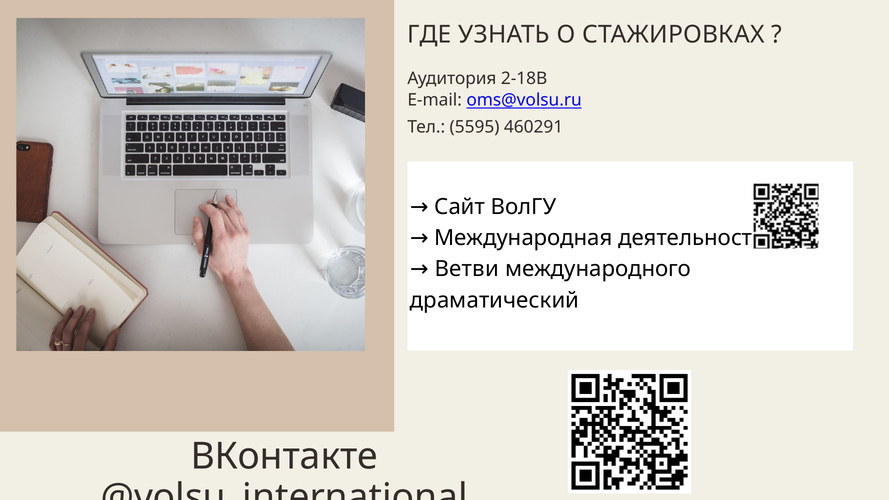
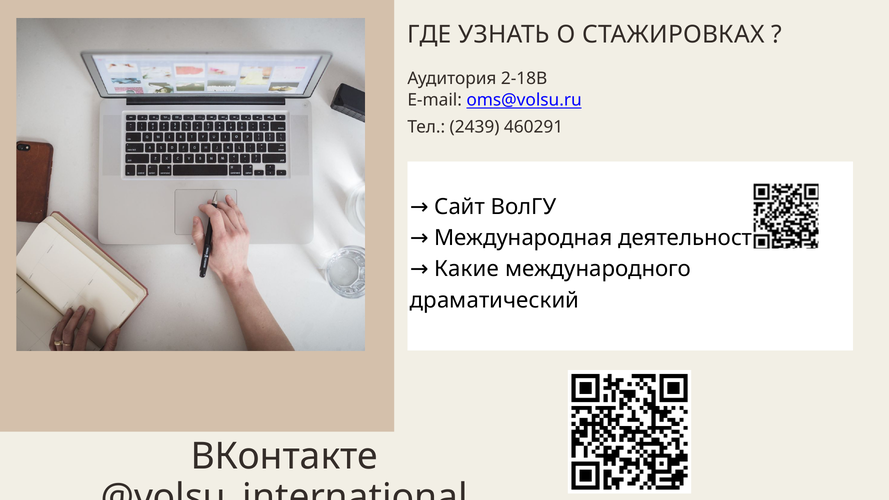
5595: 5595 -> 2439 (475, 127)
Ветви: Ветви -> Какие (467, 269)
